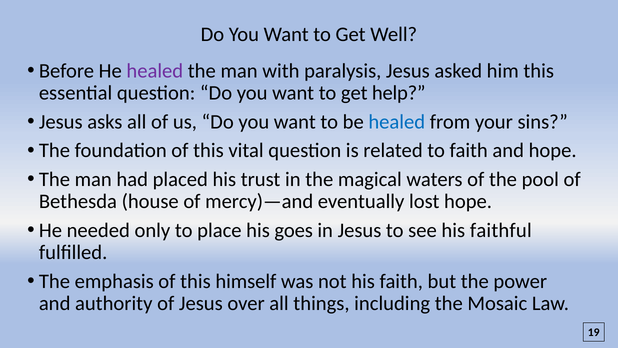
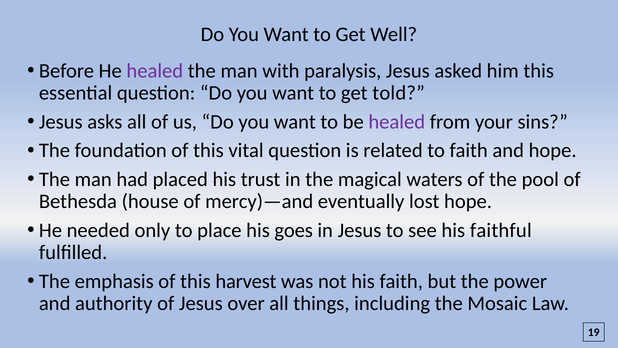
help: help -> told (399, 93)
healed colour: blue -> purple (397, 122)
himself: himself -> harvest (246, 281)
